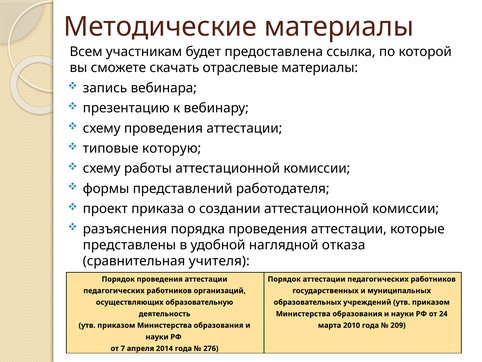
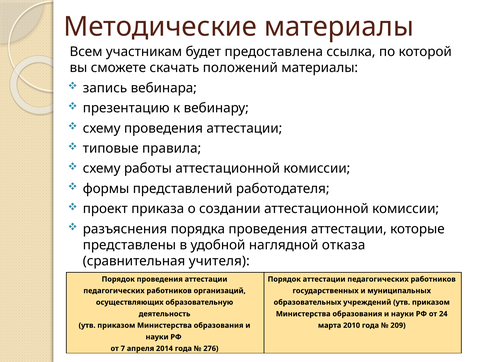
отраслевые: отраслевые -> положений (240, 68)
которую: которую -> правила (172, 148)
